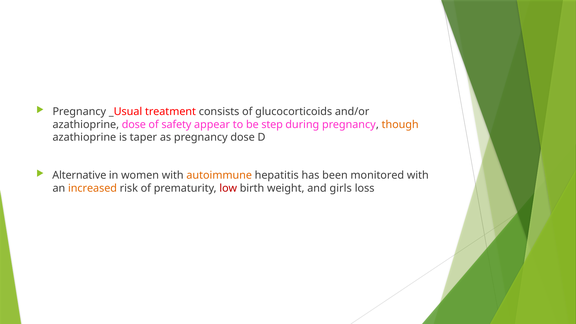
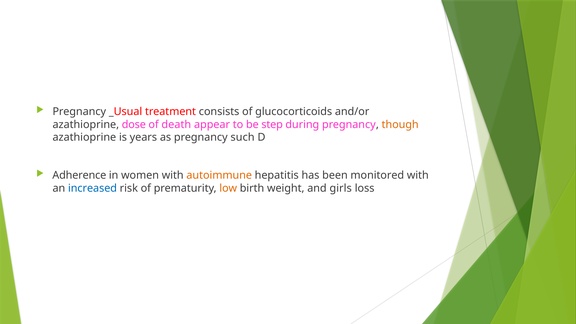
safety: safety -> death (176, 124)
taper: taper -> years (143, 137)
pregnancy dose: dose -> such (243, 137)
Alternative: Alternative -> Adherence (79, 175)
increased colour: orange -> blue (92, 188)
low colour: red -> orange (228, 188)
